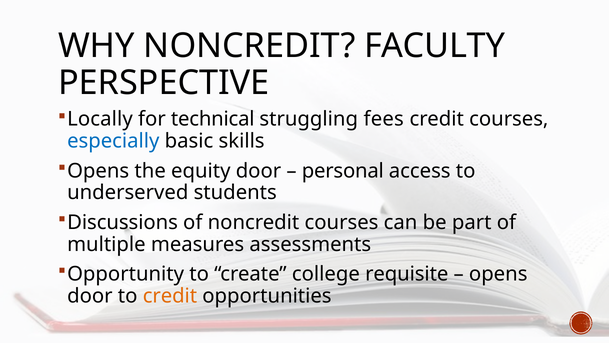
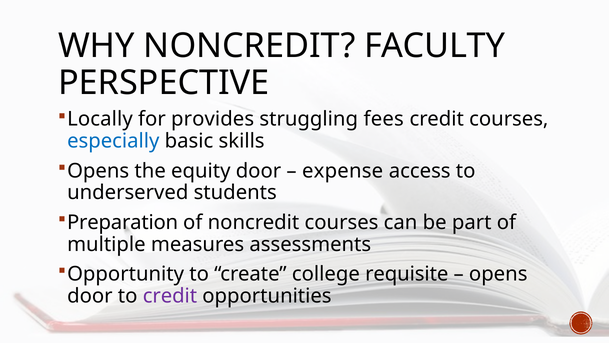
technical: technical -> provides (213, 119)
personal: personal -> expense (343, 171)
Discussions: Discussions -> Preparation (123, 222)
credit colour: orange -> purple (170, 295)
